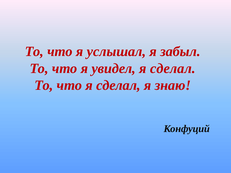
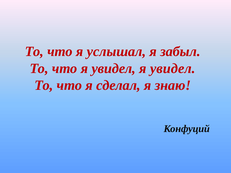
увидел я сделал: сделал -> увидел (173, 68)
